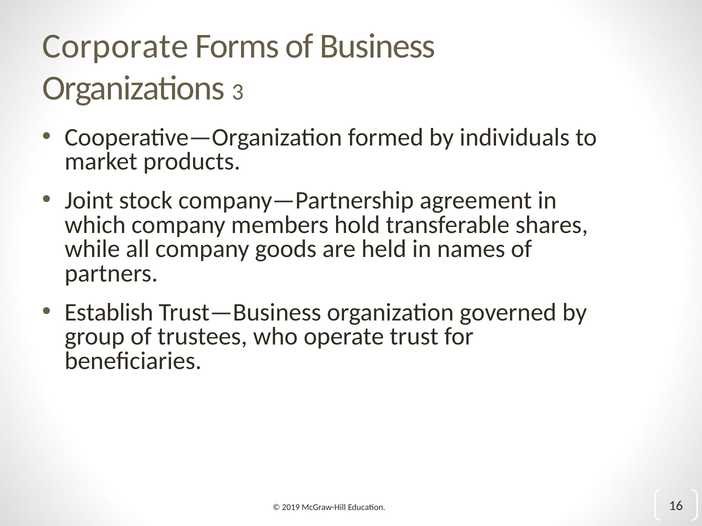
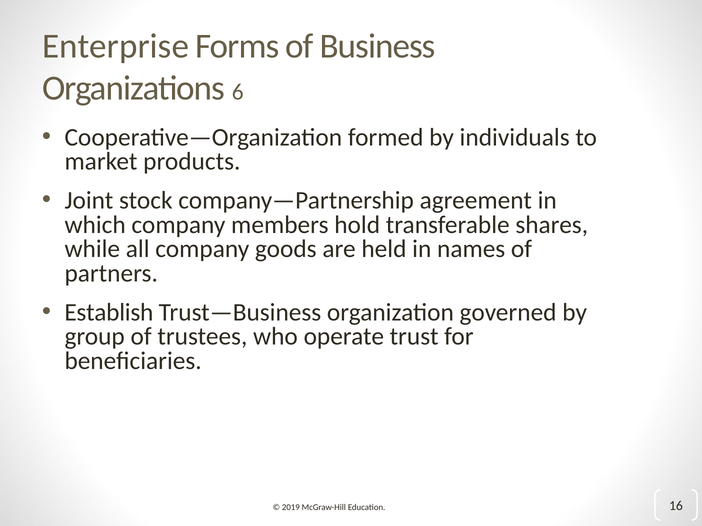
Corporate: Corporate -> Enterprise (116, 46)
3: 3 -> 6 (238, 92)
